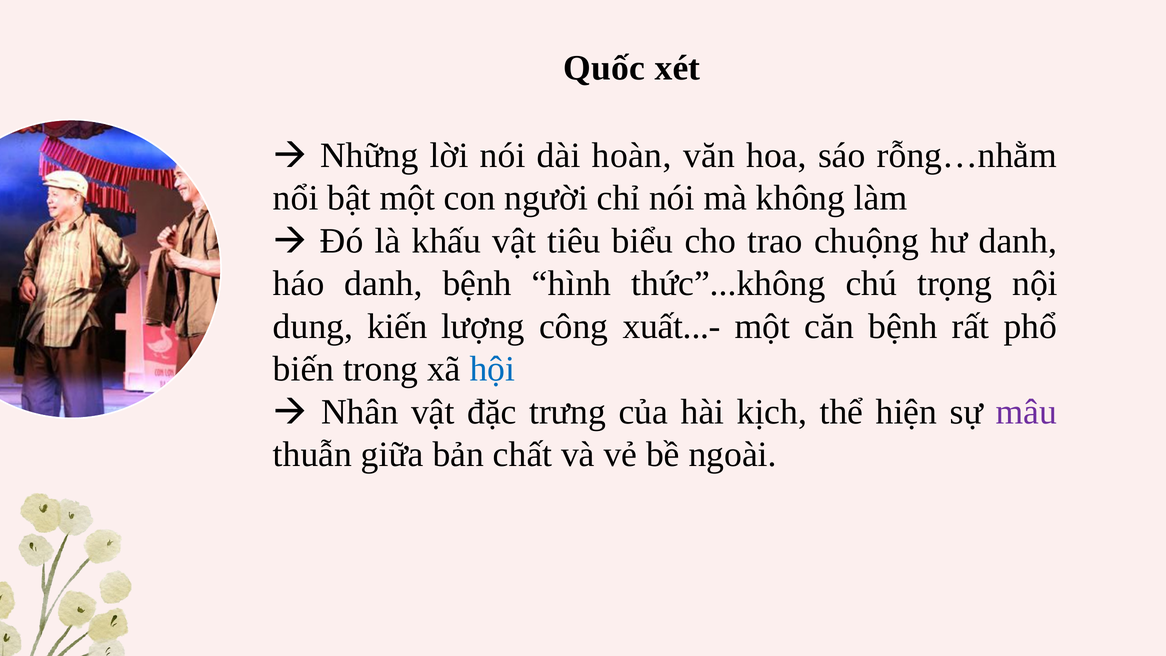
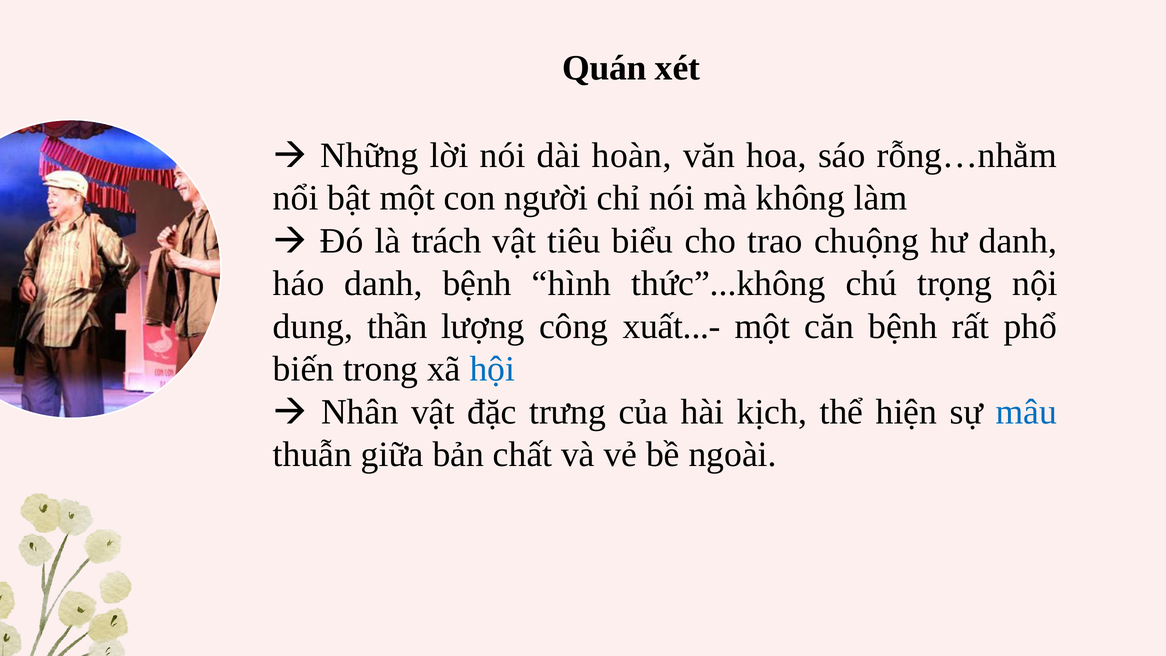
Quốc: Quốc -> Quán (604, 68)
khấu: khấu -> trách (447, 241)
kiến: kiến -> thần (397, 326)
mâu colour: purple -> blue (1026, 412)
